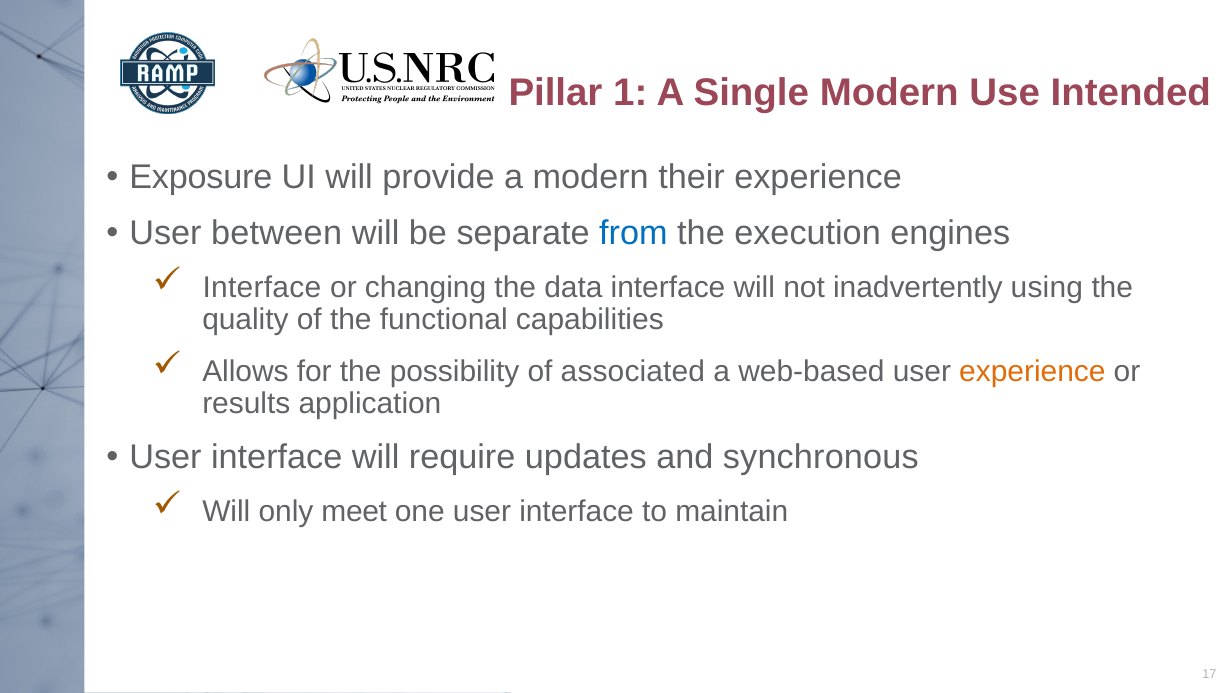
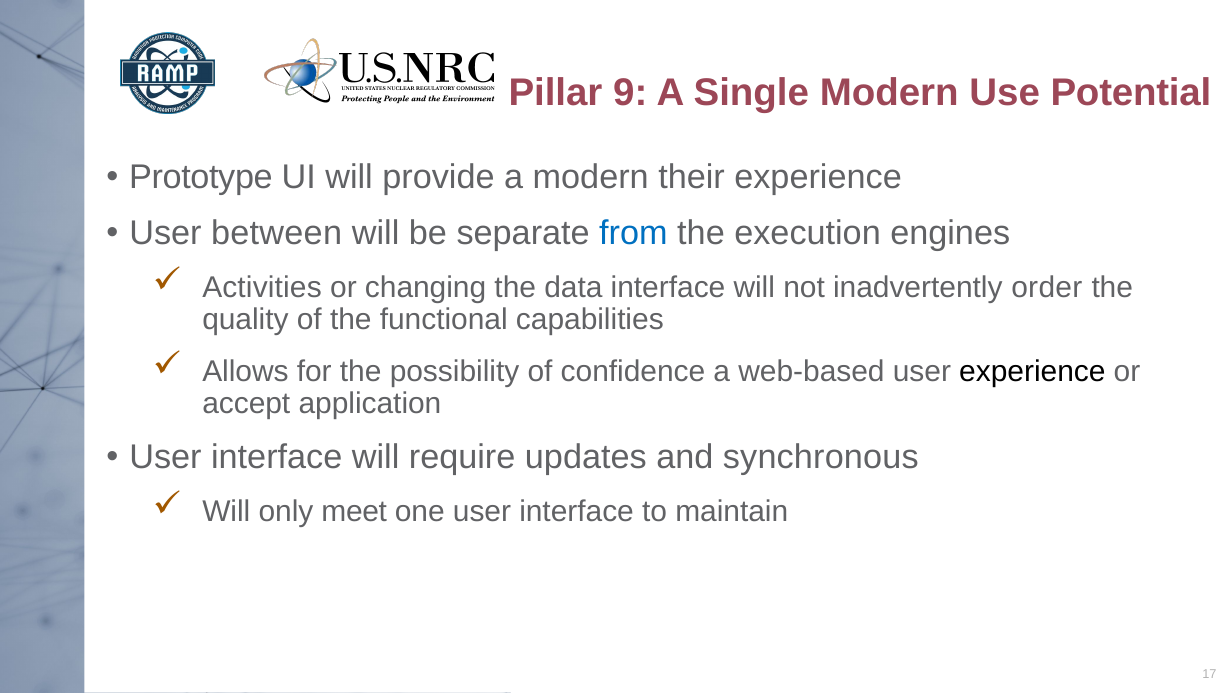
1: 1 -> 9 (630, 93)
Intended: Intended -> Potential (1131, 93)
Exposure: Exposure -> Prototype (201, 177)
Interface: Interface -> Activities (262, 288)
using: using -> order (1047, 288)
associated: associated -> confidence (633, 371)
experience colour: orange -> black (1032, 371)
results: results -> accept (246, 404)
